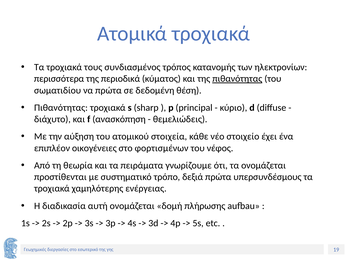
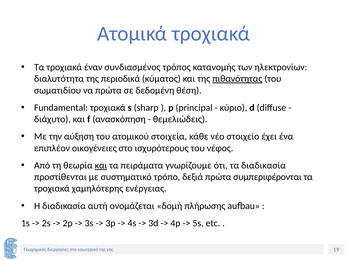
τους: τους -> έναν (93, 67)
περισσότερα: περισσότερα -> διαλυτότητα (59, 79)
Πιθανότητας: Πιθανότητας -> Fundamental (61, 108)
φορτισμένων: φορτισμένων -> ισχυρότερους (162, 148)
και underline: none -> present (101, 166)
τα ονομάζεται: ονομάζεται -> διαδικασία (263, 166)
υπερσυνδέσμους: υπερσυνδέσμους -> συμπεριφέρονται (267, 177)
